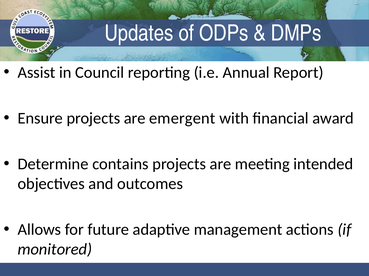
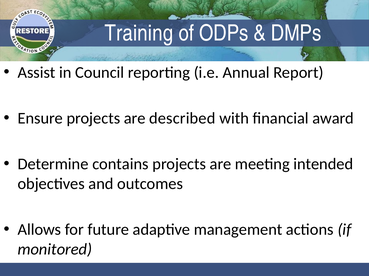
Updates: Updates -> Training (139, 33)
emergent: emergent -> described (182, 119)
